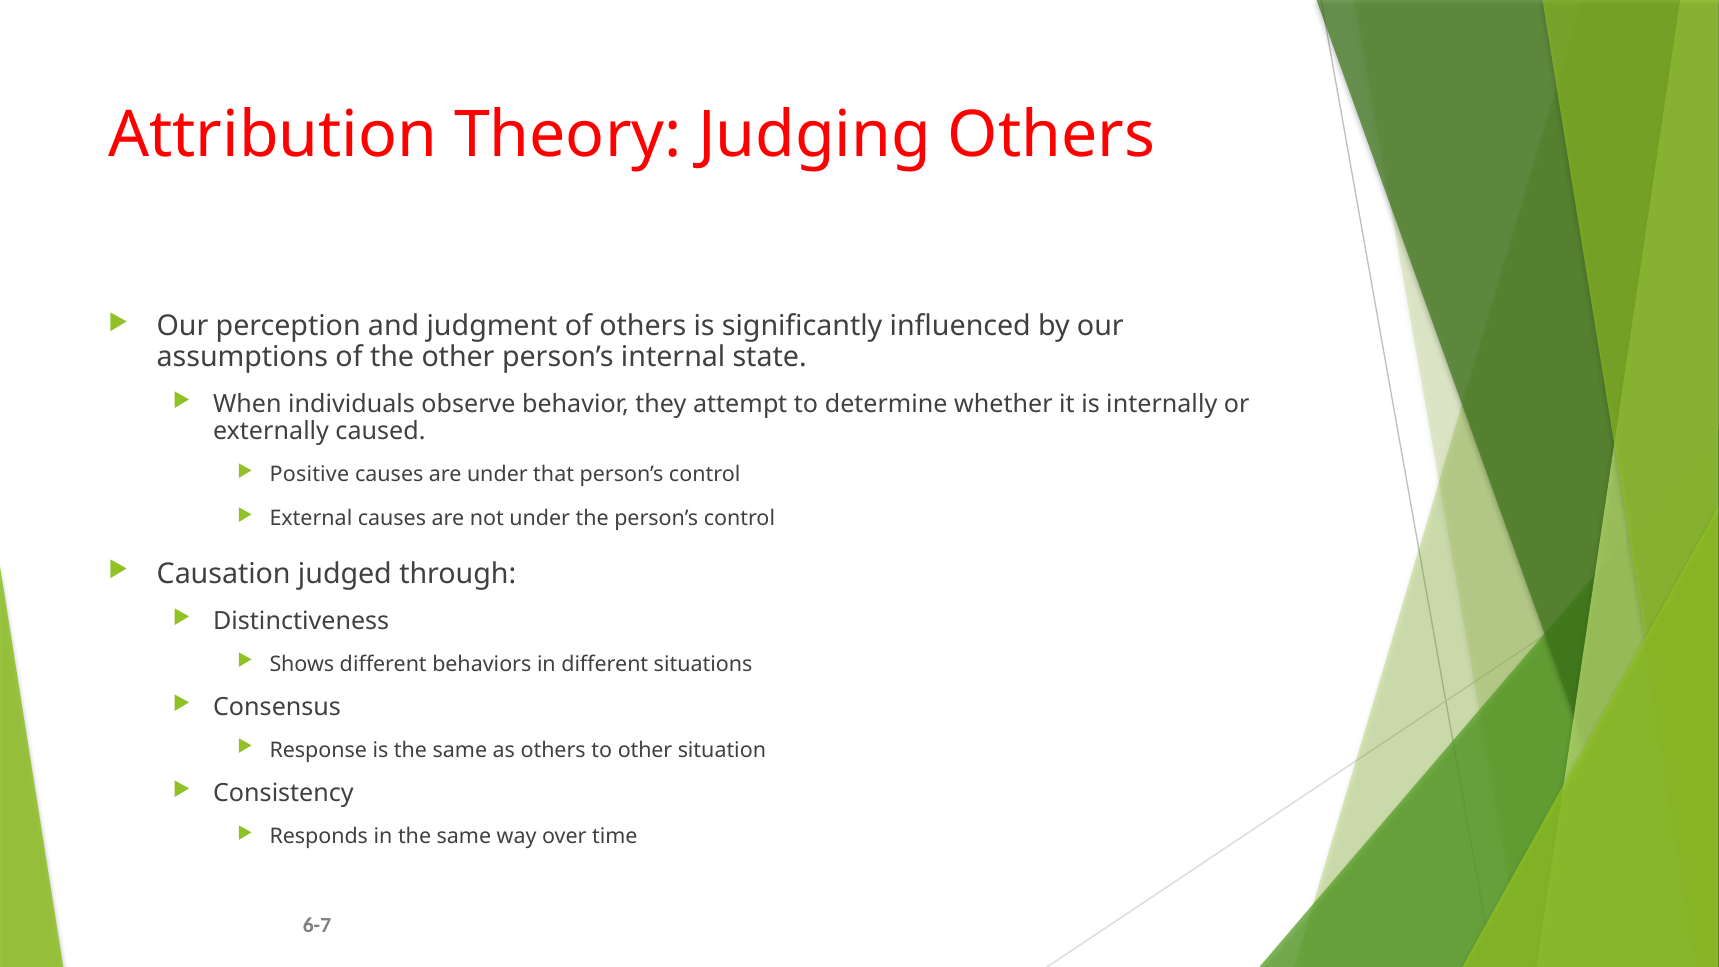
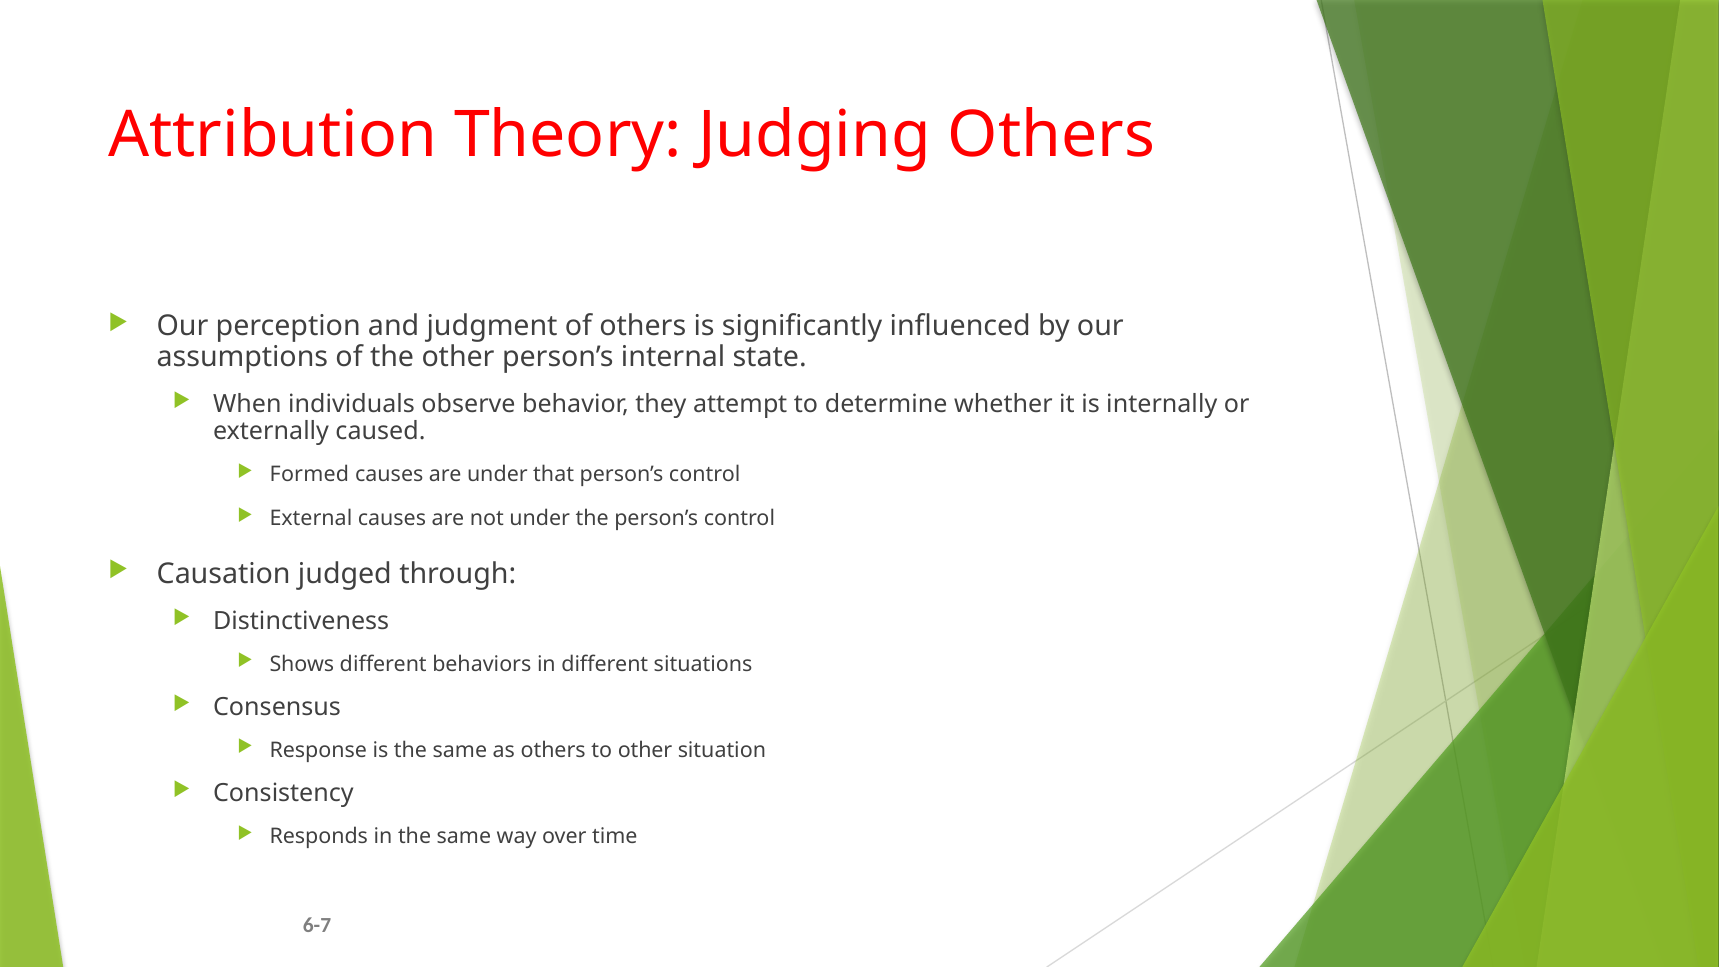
Positive: Positive -> Formed (309, 474)
